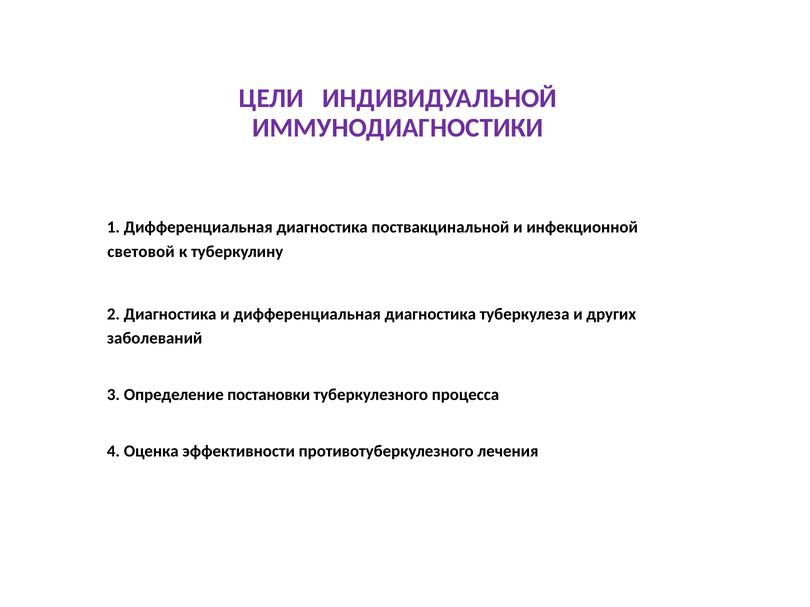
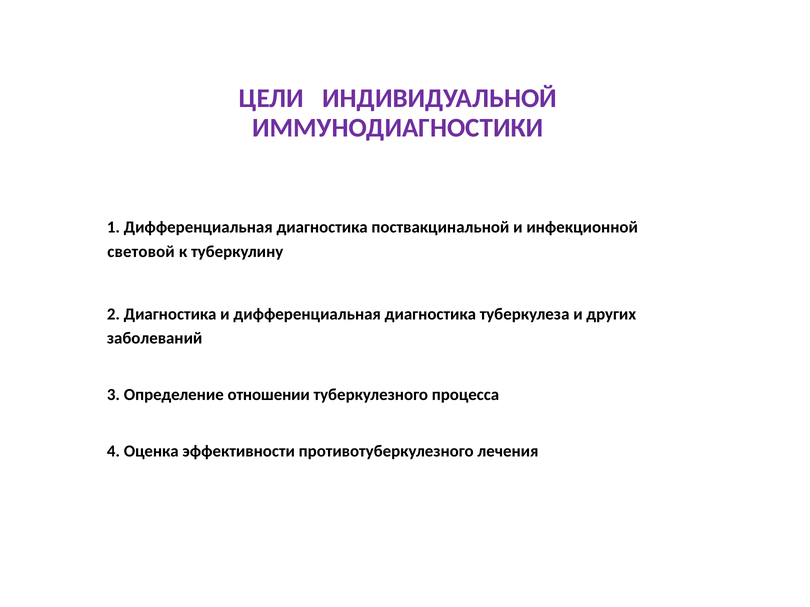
постановки: постановки -> отношении (269, 395)
